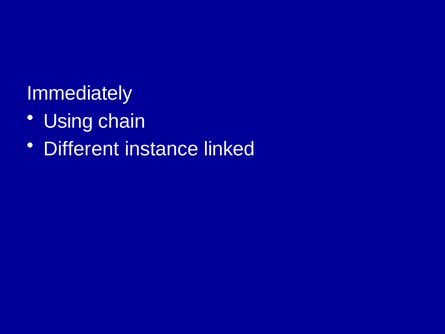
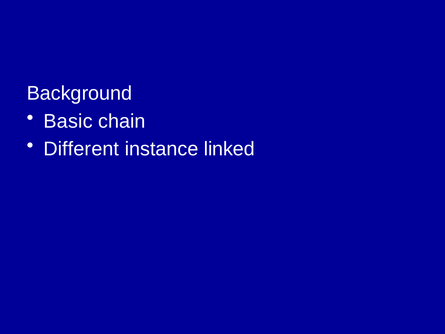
Immediately: Immediately -> Background (79, 93)
Using: Using -> Basic (68, 121)
